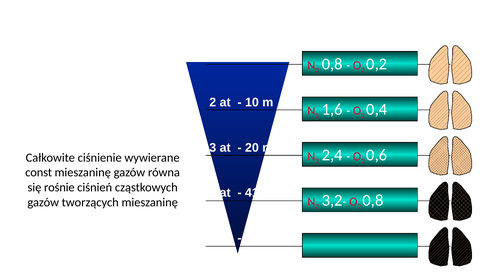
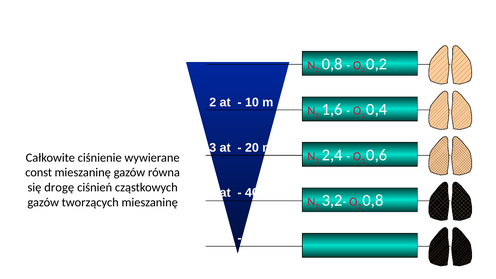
rośnie: rośnie -> drogę (59, 187)
41: 41 -> 40 (252, 193)
